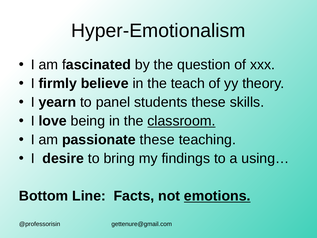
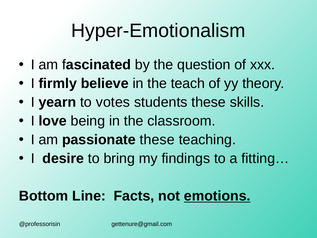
panel: panel -> votes (113, 102)
classroom underline: present -> none (182, 121)
using…: using… -> fitting… (265, 158)
